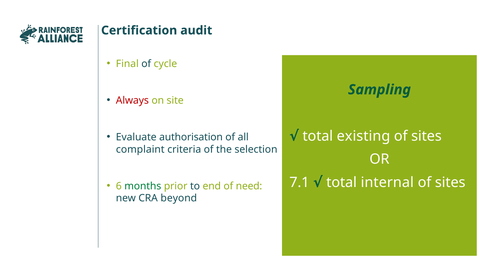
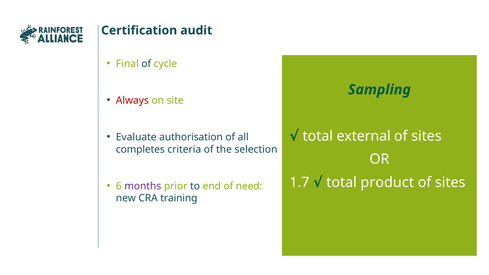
existing: existing -> external (364, 136)
complaint: complaint -> completes (140, 149)
7.1: 7.1 -> 1.7 (299, 182)
internal: internal -> product (387, 182)
months colour: green -> purple (143, 186)
beyond: beyond -> training (179, 198)
